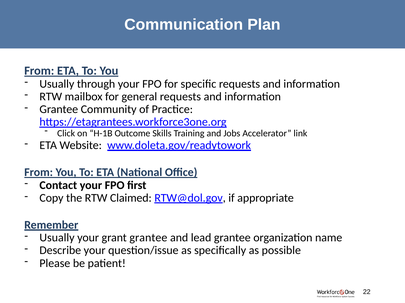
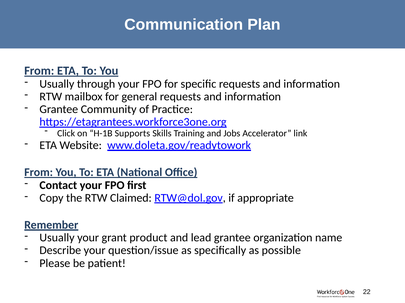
Outcome: Outcome -> Supports (132, 134)
grant grantee: grantee -> product (148, 238)
